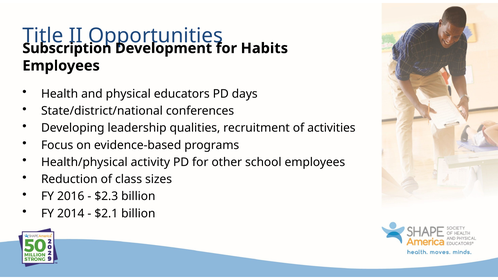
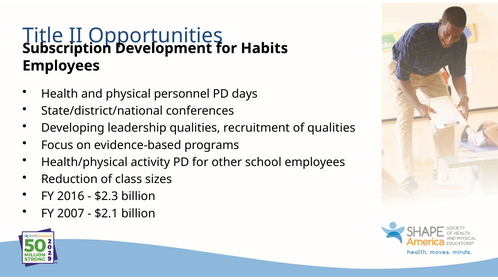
educators: educators -> personnel (182, 94)
of activities: activities -> qualities (331, 128)
2014: 2014 -> 2007 (71, 214)
